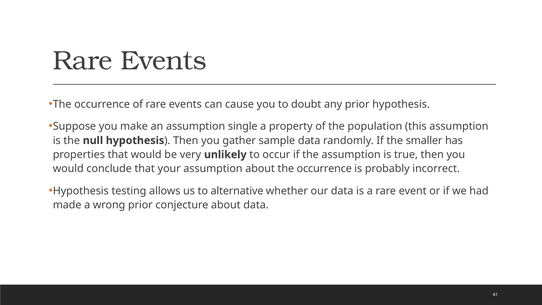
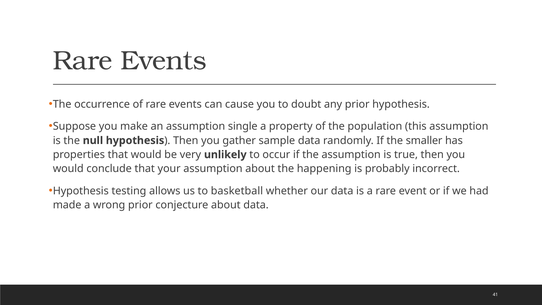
about the occurrence: occurrence -> happening (324, 169)
alternative: alternative -> basketball (237, 191)
